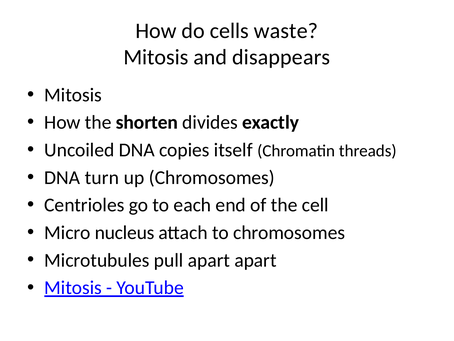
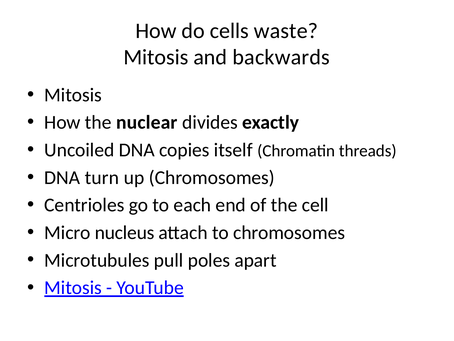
disappears: disappears -> backwards (281, 57)
shorten: shorten -> nuclear (147, 122)
pull apart: apart -> poles (209, 260)
